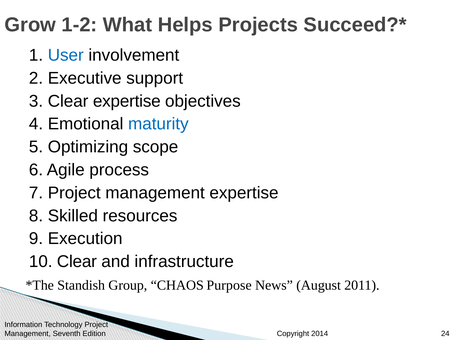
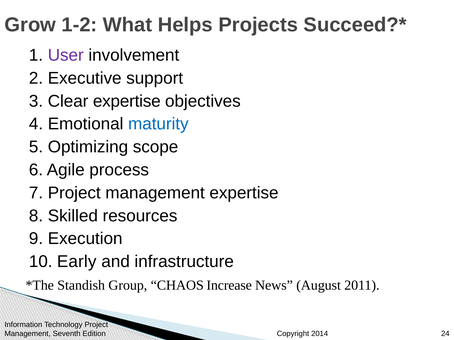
User colour: blue -> purple (66, 55)
10 Clear: Clear -> Early (77, 262)
Purpose: Purpose -> Increase (229, 286)
